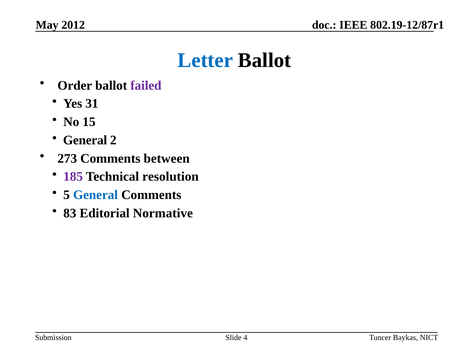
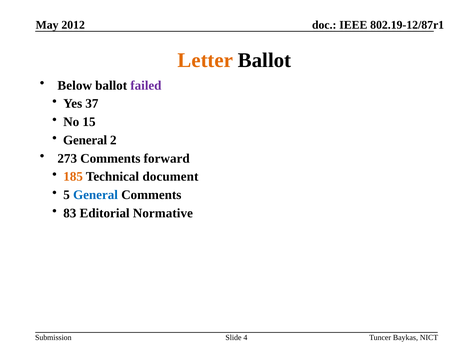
Letter colour: blue -> orange (205, 60)
Order: Order -> Below (75, 85)
31: 31 -> 37 (92, 104)
between: between -> forward (167, 158)
185 colour: purple -> orange (73, 177)
resolution: resolution -> document (170, 177)
